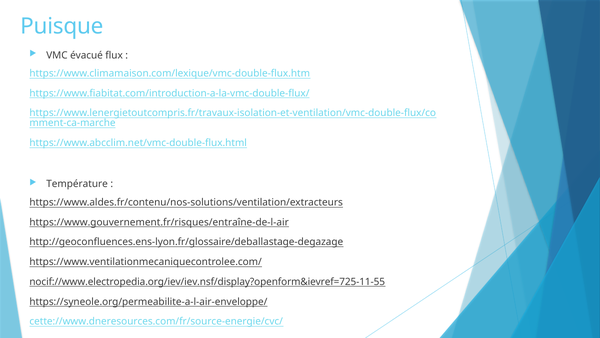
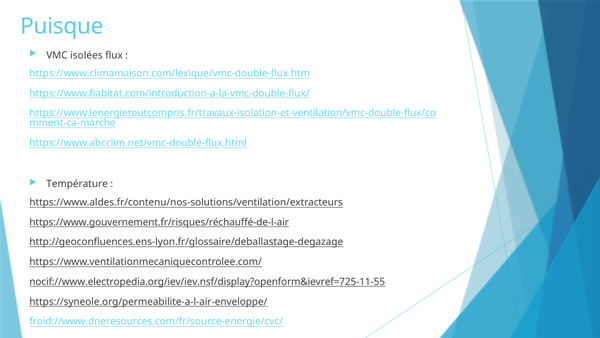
évacué: évacué -> isolées (86, 55)
https://www.gouvernement.fr/risques/entraîne-de-l-air: https://www.gouvernement.fr/risques/entraîne-de-l-air -> https://www.gouvernement.fr/risques/réchauffé-de-l-air (159, 222)
cette://www.dneresources.com/fr/source-energie/cvc/: cette://www.dneresources.com/fr/source-energie/cvc/ -> froid://www.dneresources.com/fr/source-energie/cvc/ (156, 321)
